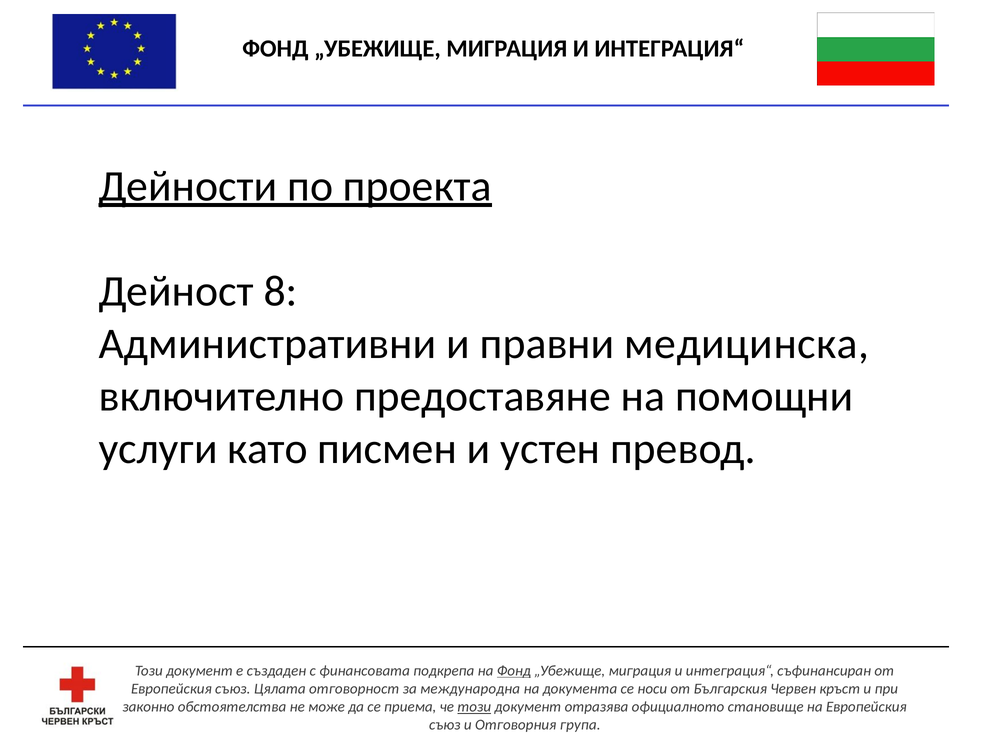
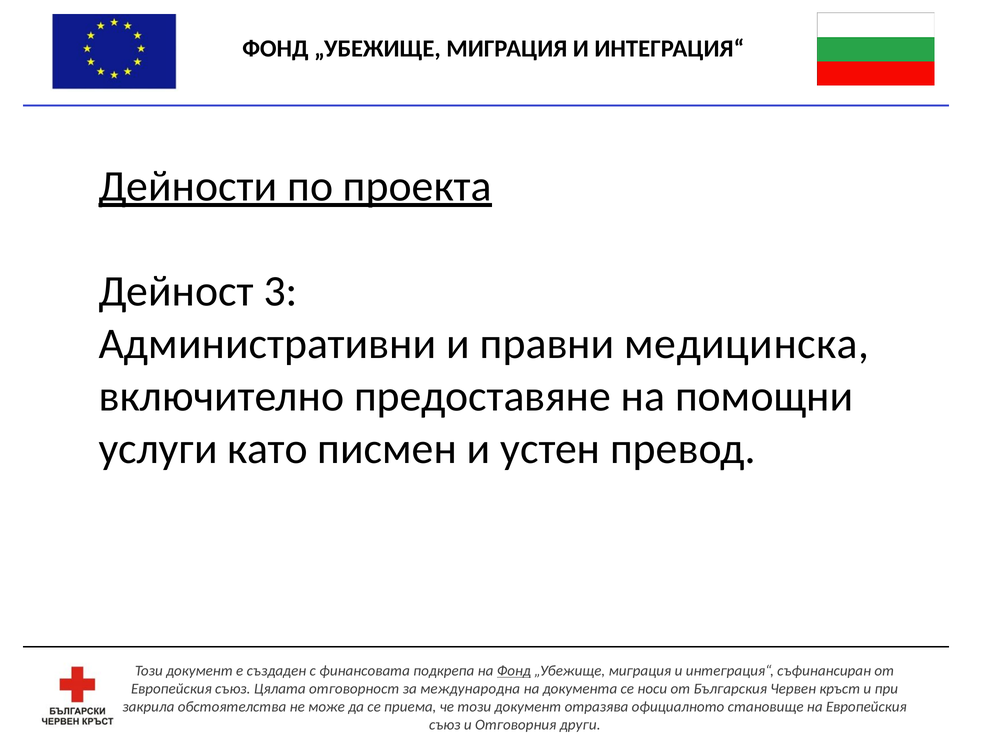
8: 8 -> 3 (281, 291)
законно: законно -> закрила (148, 707)
този underline: present -> none (474, 707)
група: група -> други (580, 725)
